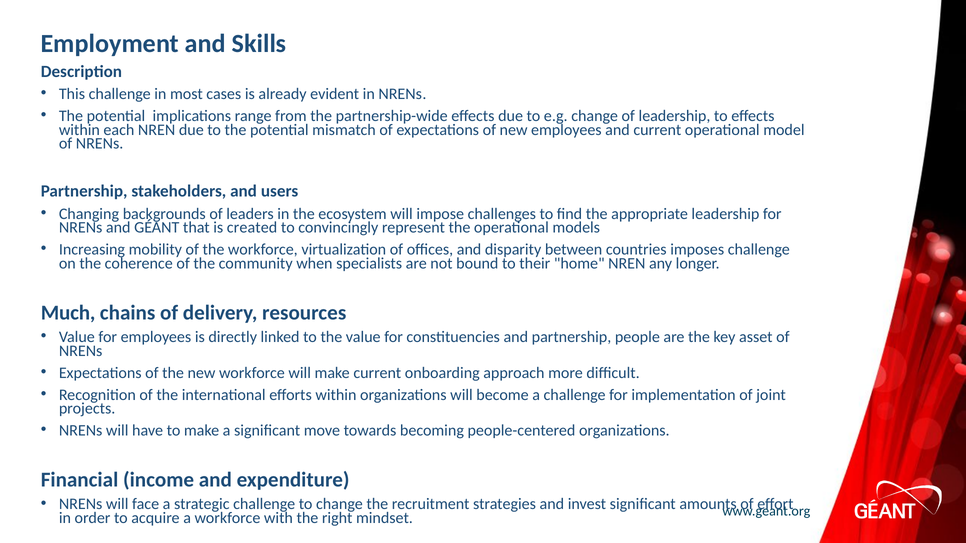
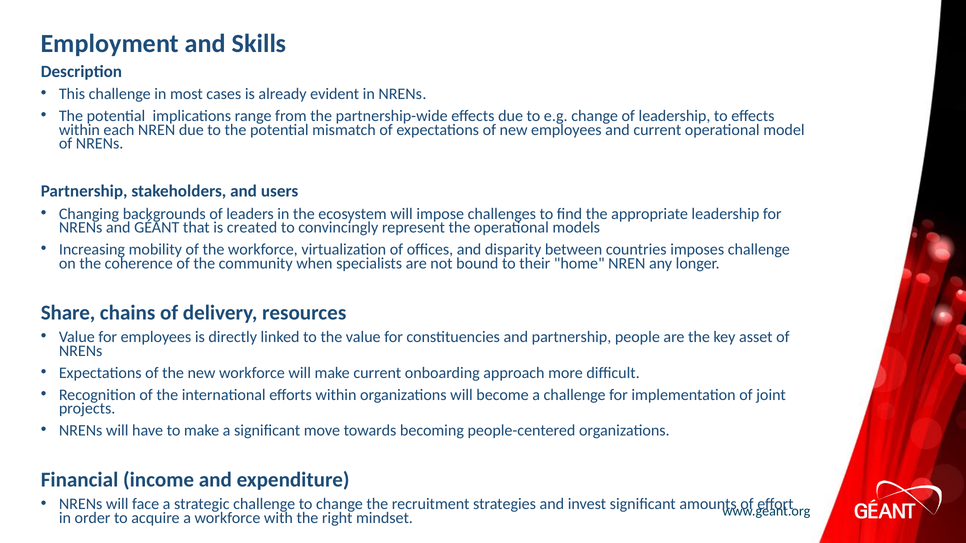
Much: Much -> Share (68, 313)
